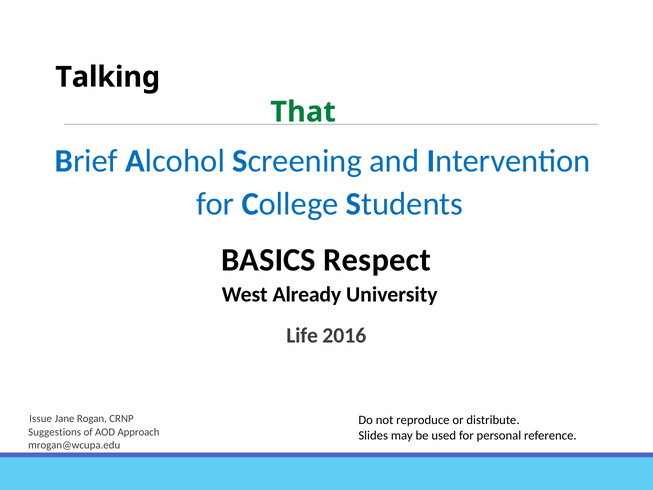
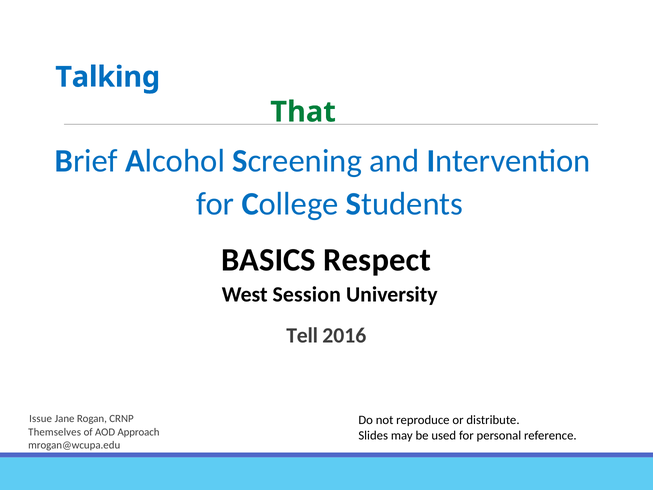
Talking colour: black -> blue (108, 77)
Already: Already -> Session (307, 294)
Life: Life -> Tell (302, 336)
Suggestions: Suggestions -> Themselves (55, 432)
